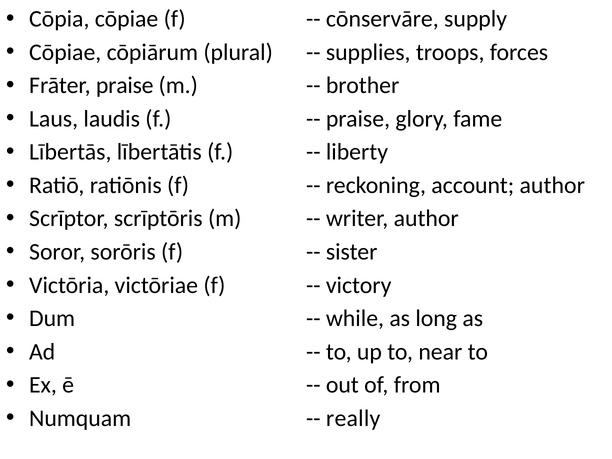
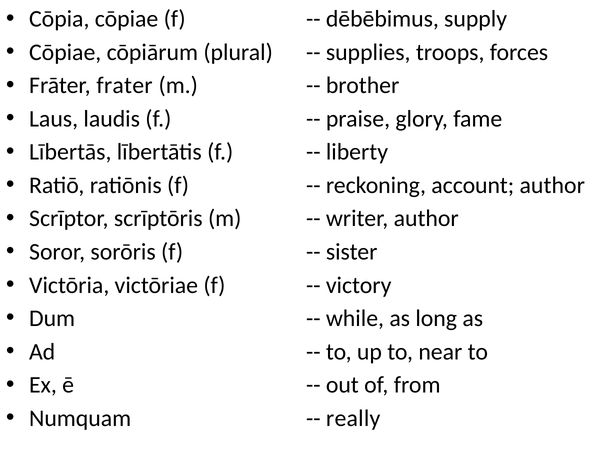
cōnservāre: cōnservāre -> dēbēbimus (382, 19)
Frāter praise: praise -> frater (125, 86)
